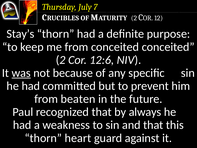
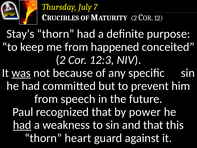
from conceited: conceited -> happened (115, 47)
12:6: 12:6 -> 12:3 (102, 60)
beaten: beaten -> speech (78, 99)
always: always -> power (145, 112)
had underline: none -> present (22, 125)
